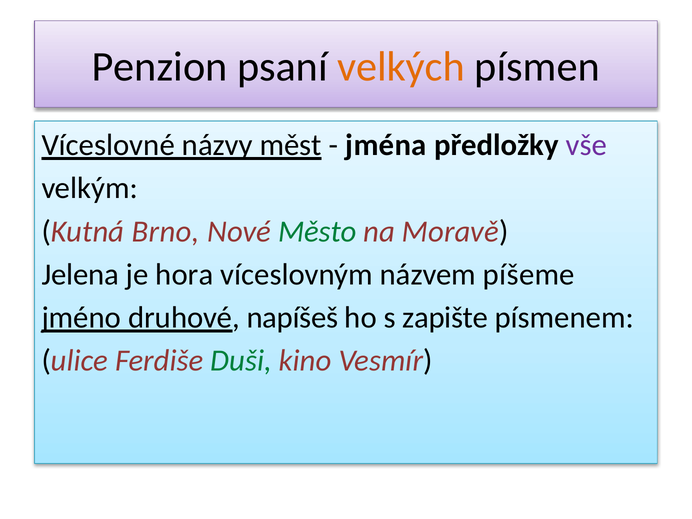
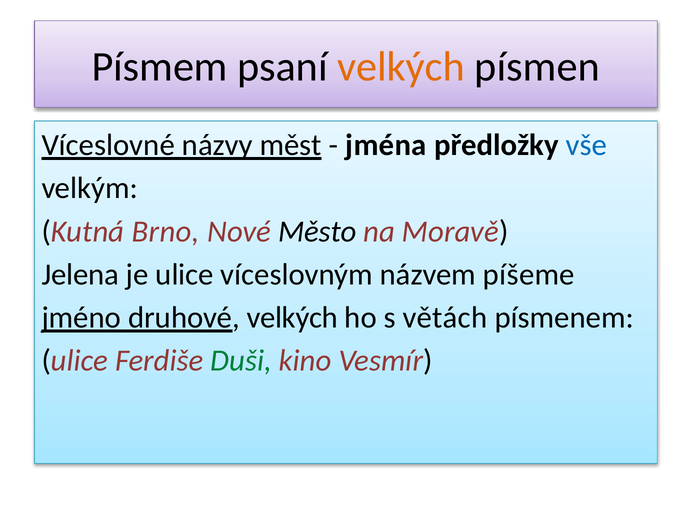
Penzion: Penzion -> Písmem (160, 67)
vše colour: purple -> blue (586, 145)
Město colour: green -> black (317, 231)
je hora: hora -> ulice (185, 274)
druhové napíšeš: napíšeš -> velkých (292, 318)
zapište: zapište -> větách (445, 318)
